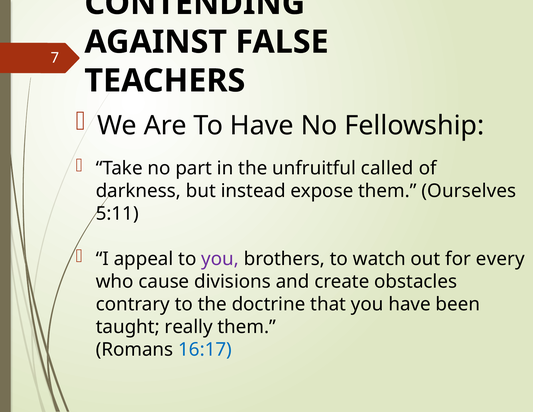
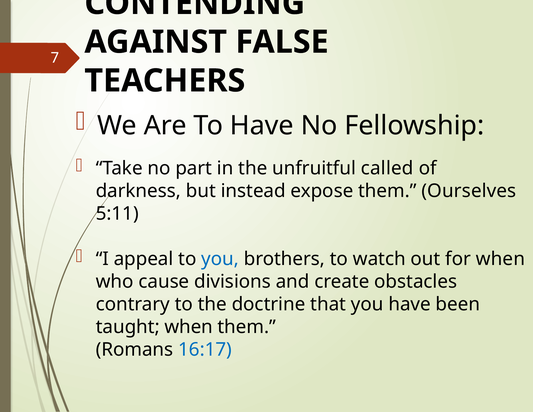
you colour: purple -> blue (220, 259)
for every: every -> when (500, 259)
taught really: really -> when (189, 327)
